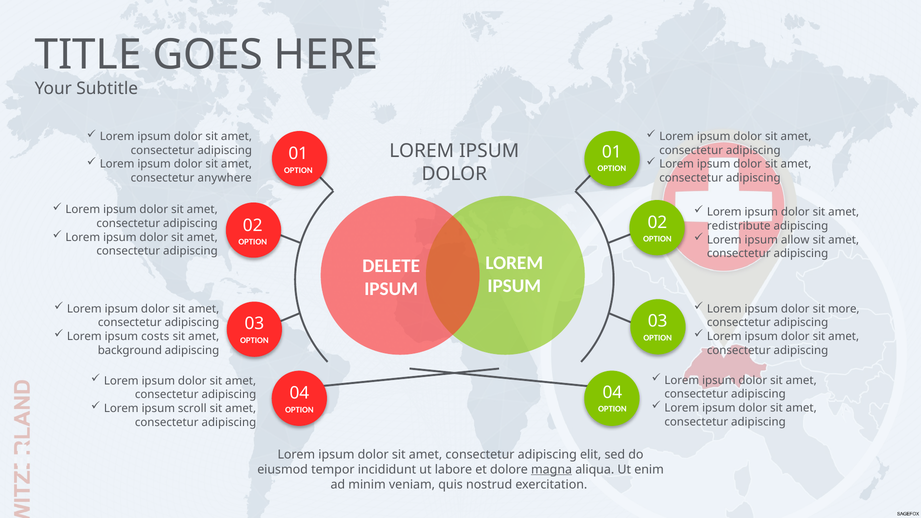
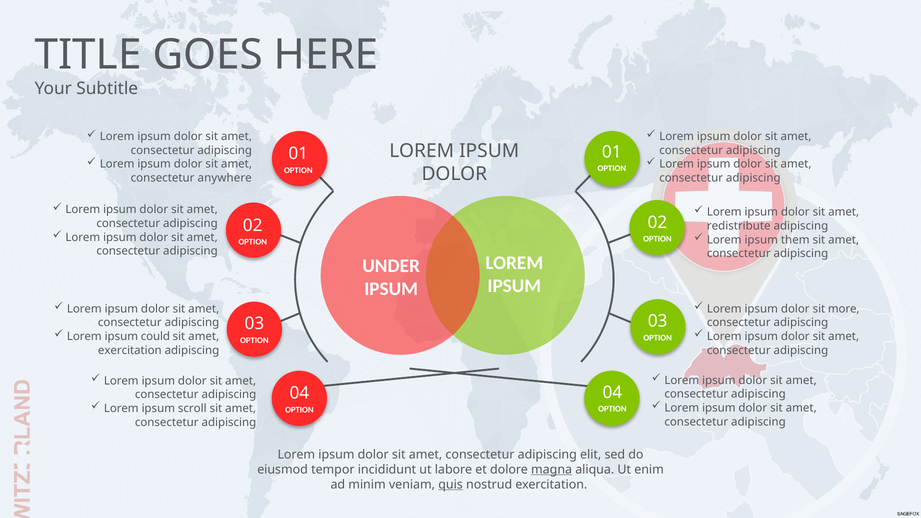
allow: allow -> them (795, 240)
DELETE: DELETE -> UNDER (391, 266)
costs: costs -> could (155, 336)
background: background -> exercitation (130, 350)
quis underline: none -> present (451, 485)
